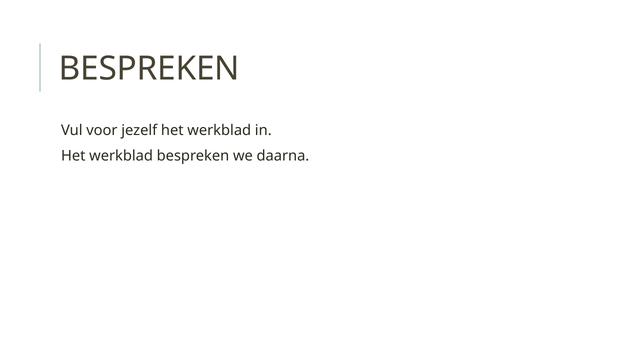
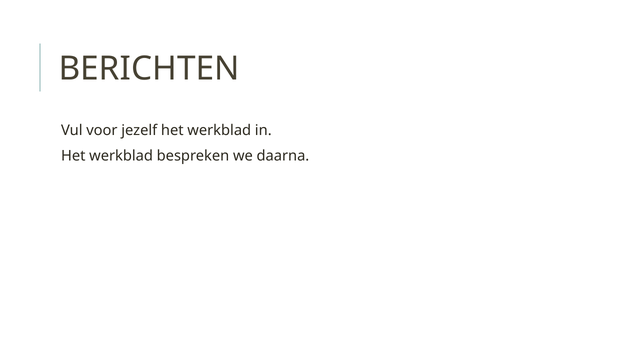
BESPREKEN: BESPREKEN -> BERICHTEN (149, 69)
